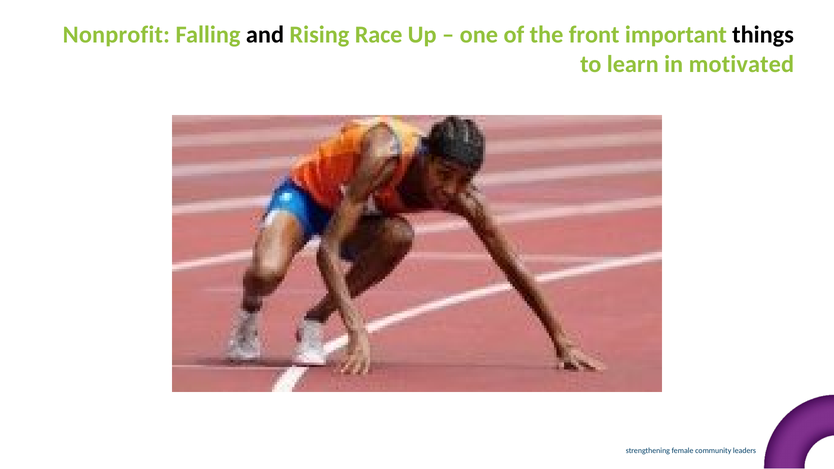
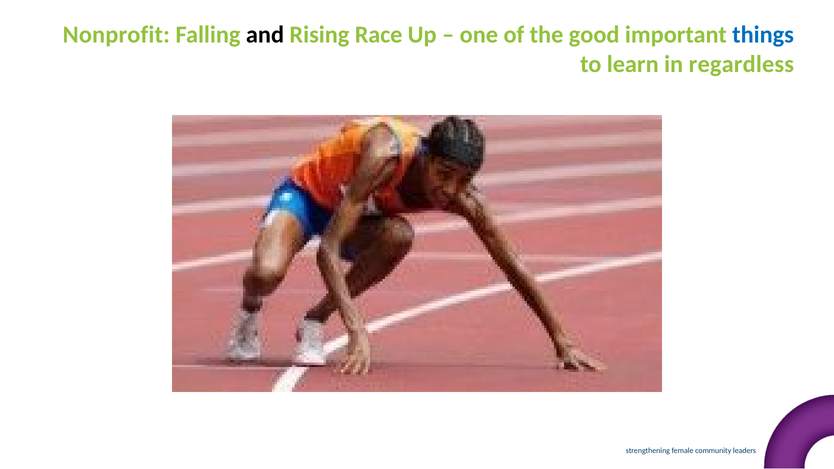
front: front -> good (594, 35)
things colour: black -> blue (763, 35)
motivated: motivated -> regardless (741, 64)
